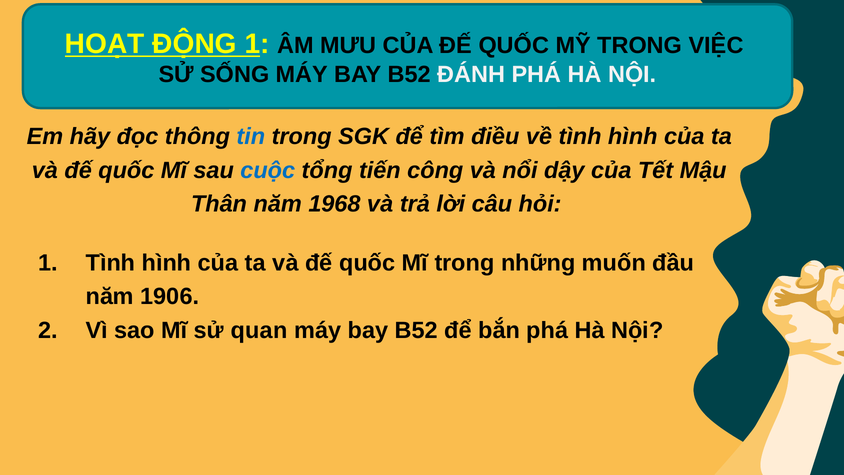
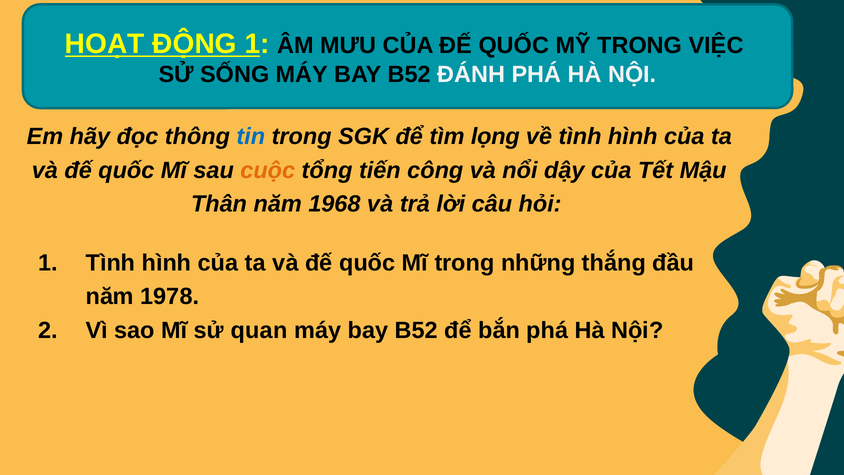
điều: điều -> lọng (495, 136)
cuộc colour: blue -> orange (268, 170)
muốn: muốn -> thắng (614, 263)
1906: 1906 -> 1978 (170, 297)
